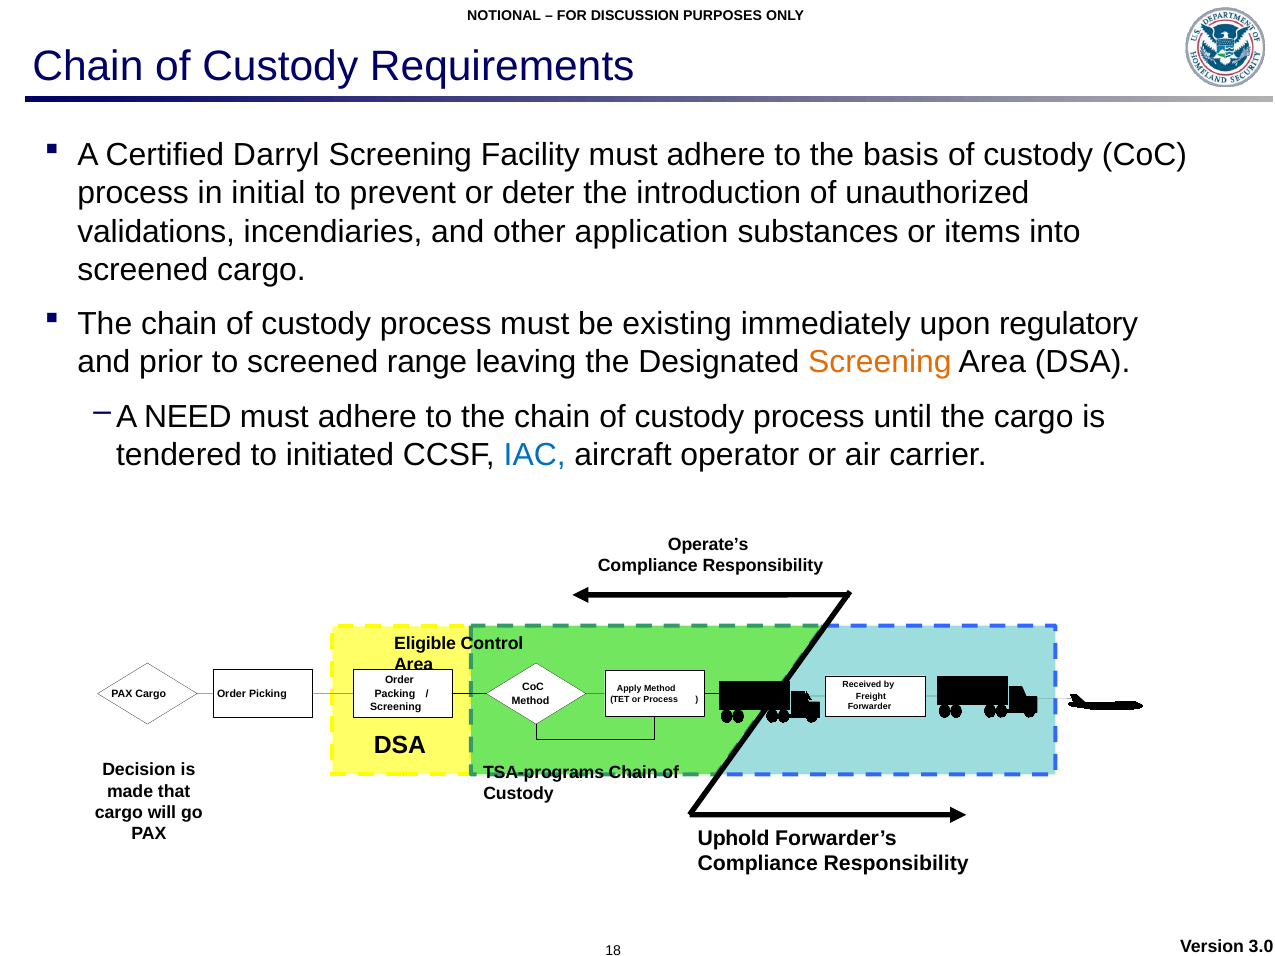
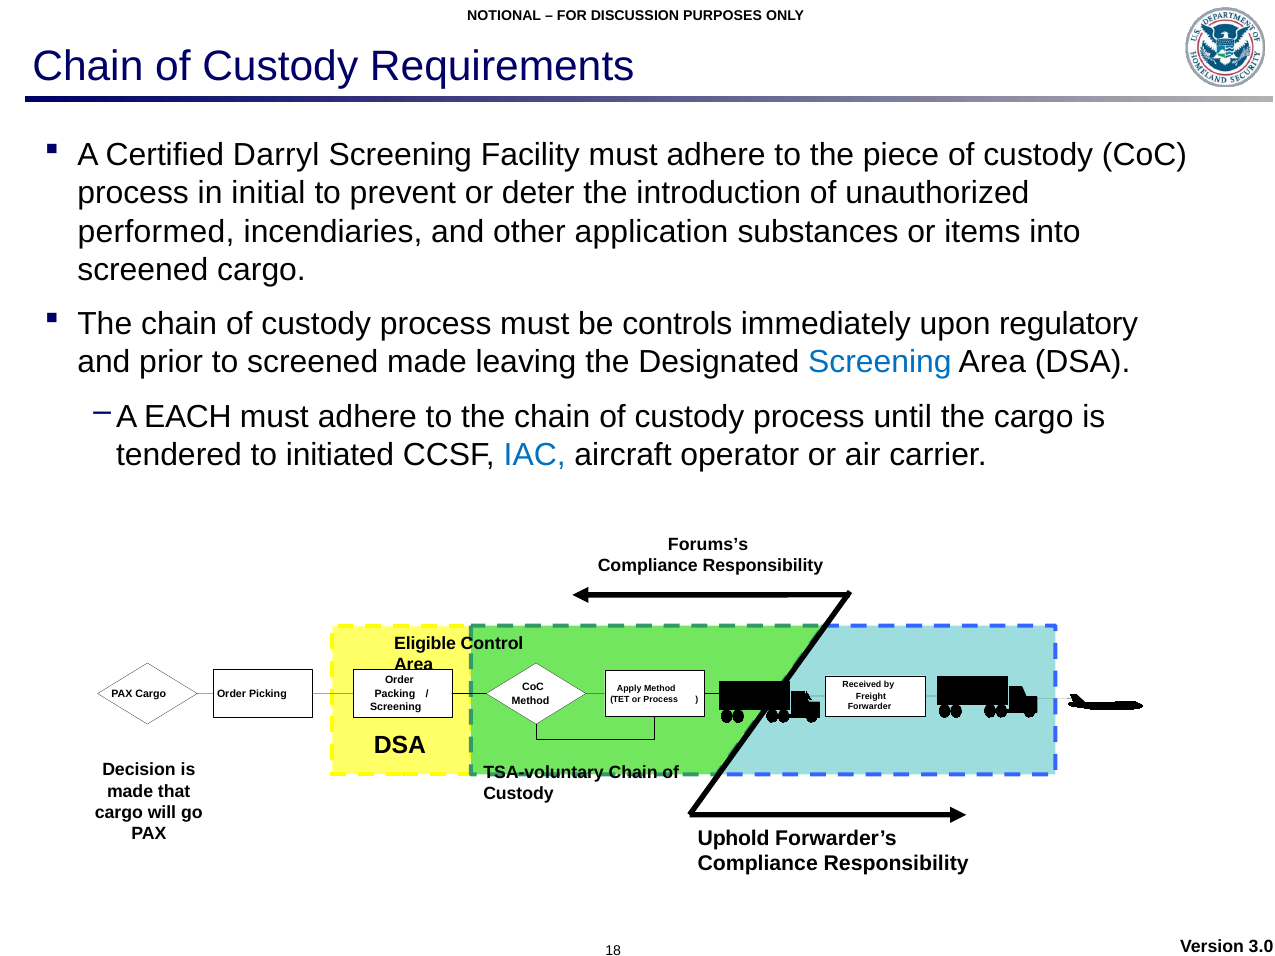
basis: basis -> piece (901, 155)
validations: validations -> performed (156, 232)
existing: existing -> controls (677, 324)
screened range: range -> made (427, 362)
Screening colour: orange -> blue (880, 362)
NEED: NEED -> EACH (188, 417)
Operate’s: Operate’s -> Forums’s (708, 545)
TSA-programs: TSA-programs -> TSA-voluntary (544, 772)
